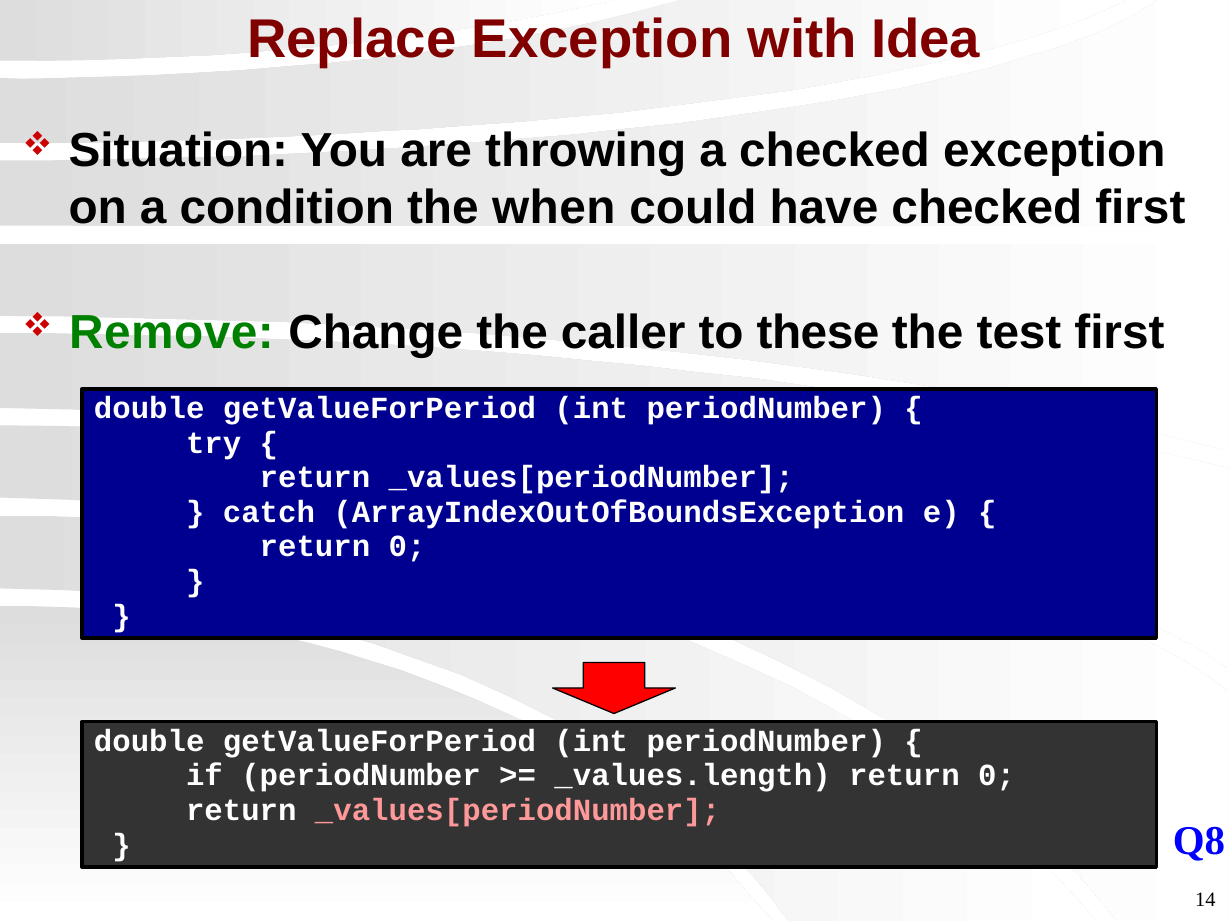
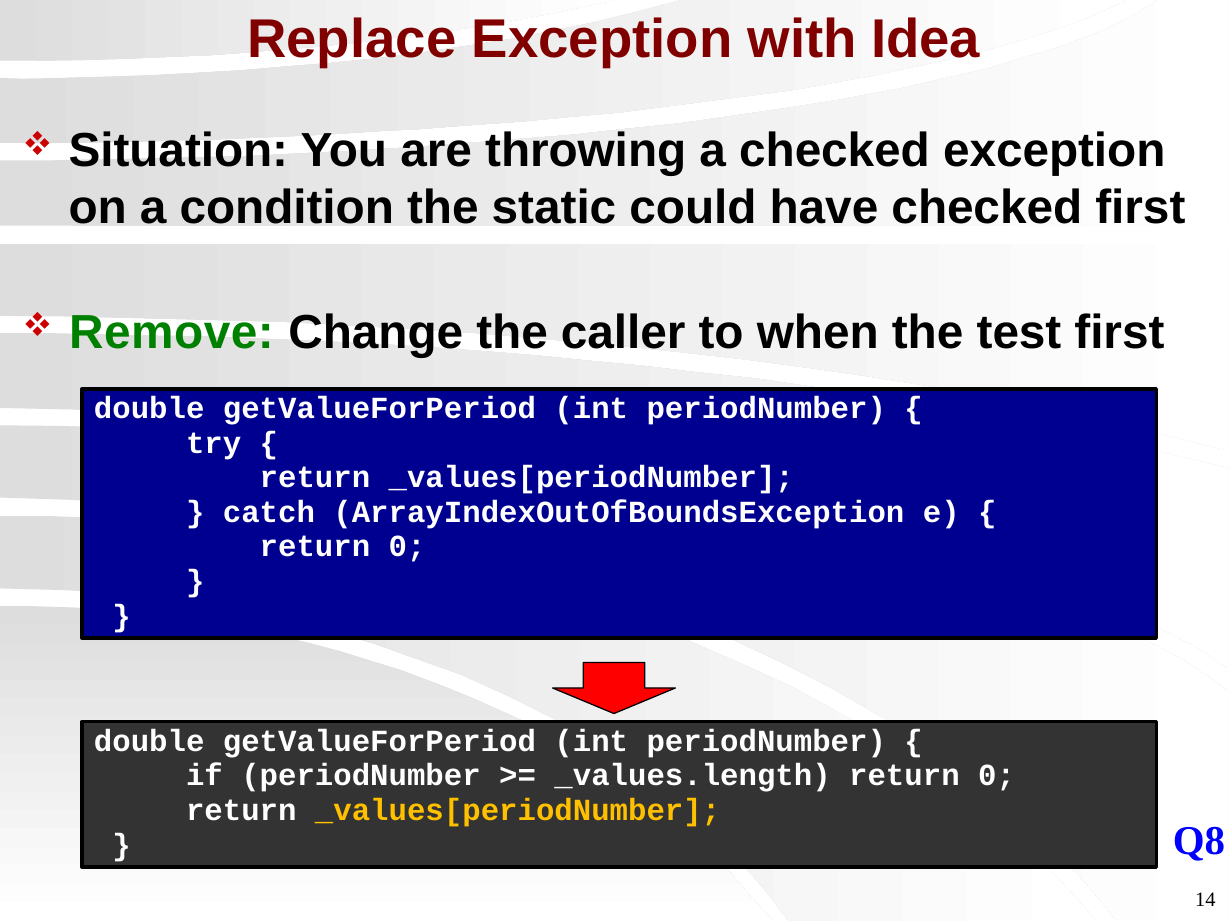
when: when -> static (554, 208)
these: these -> when (818, 332)
_values[periodNumber colour: pink -> yellow (518, 810)
